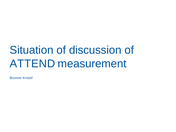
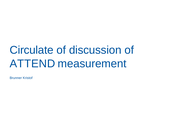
Situation: Situation -> Circulate (32, 50)
